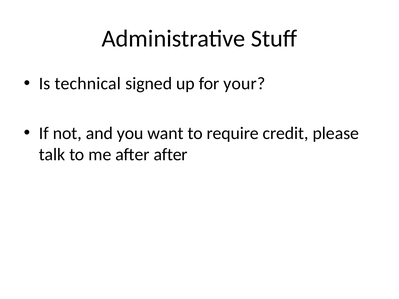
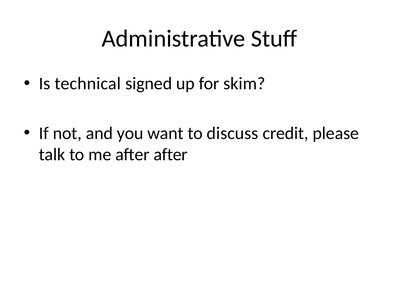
your: your -> skim (244, 84)
require: require -> discuss (233, 133)
